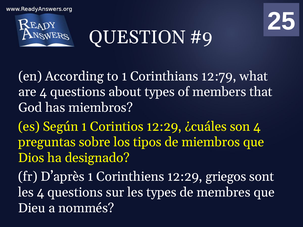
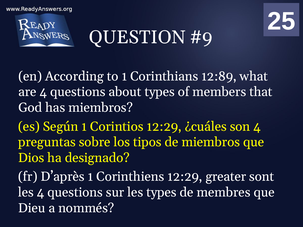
12:79: 12:79 -> 12:89 (219, 76)
griegos: griegos -> greater (226, 177)
